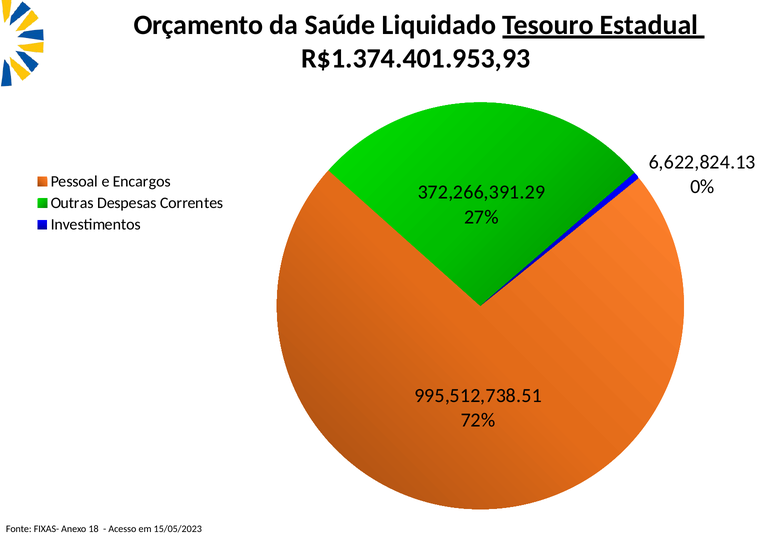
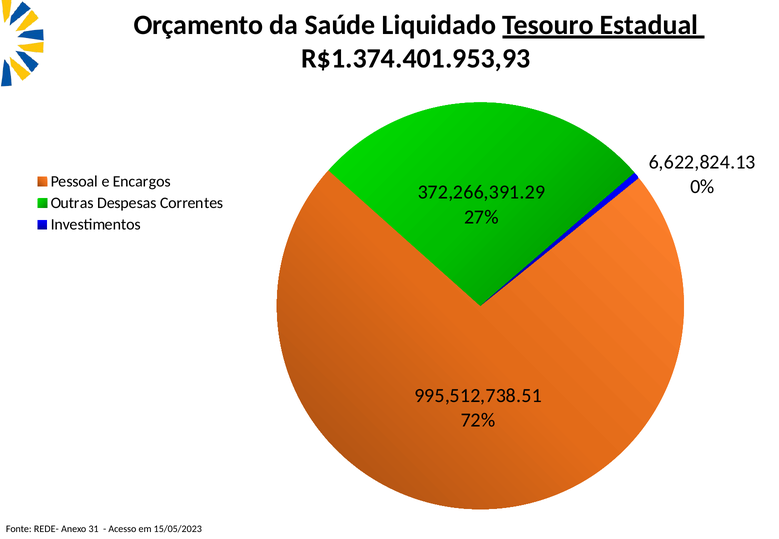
FIXAS-: FIXAS- -> REDE- (46, 529)
18: 18 -> 31 (94, 529)
